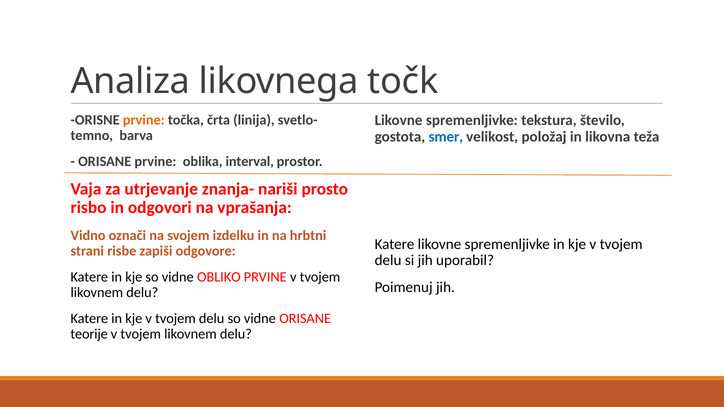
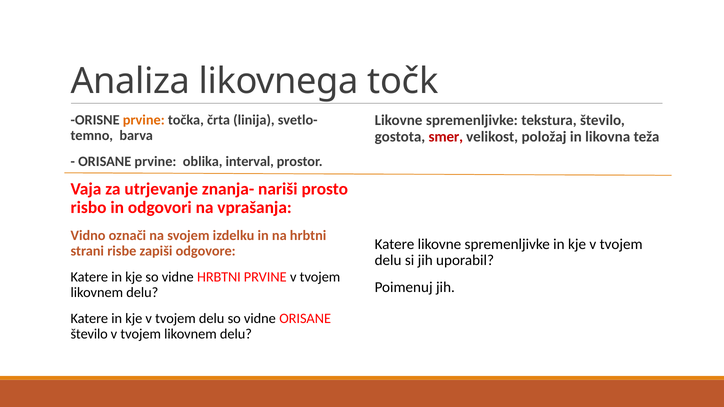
smer colour: blue -> red (446, 137)
vidne OBLIKO: OBLIKO -> HRBTNI (219, 277)
teorije: teorije -> število (89, 334)
